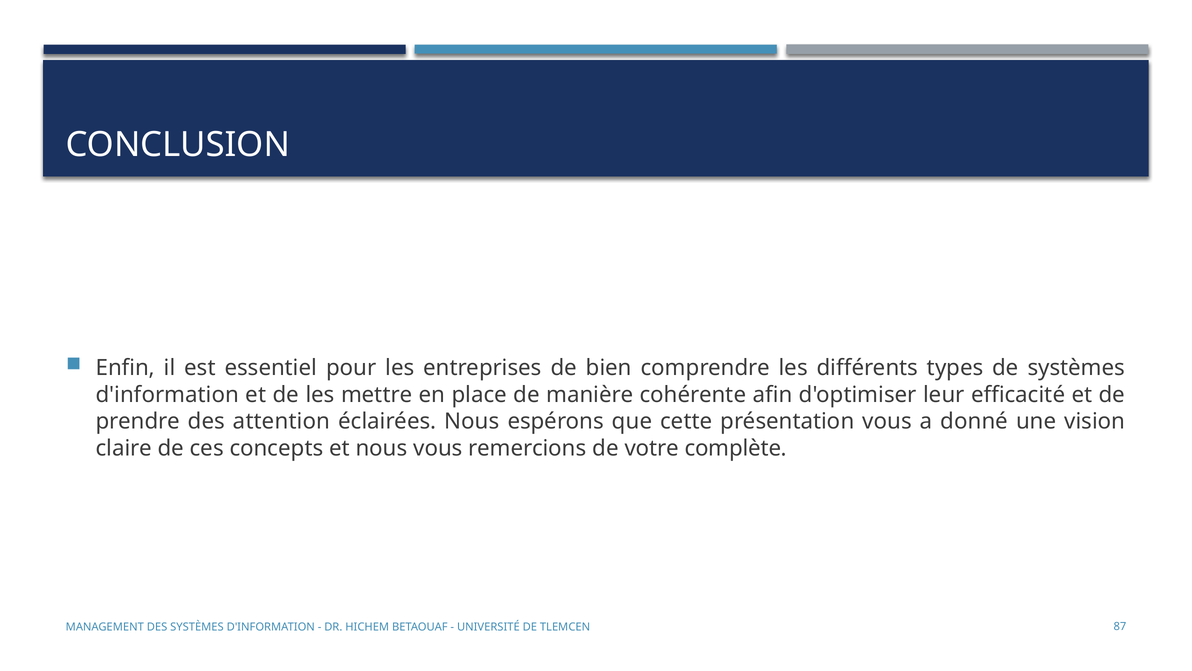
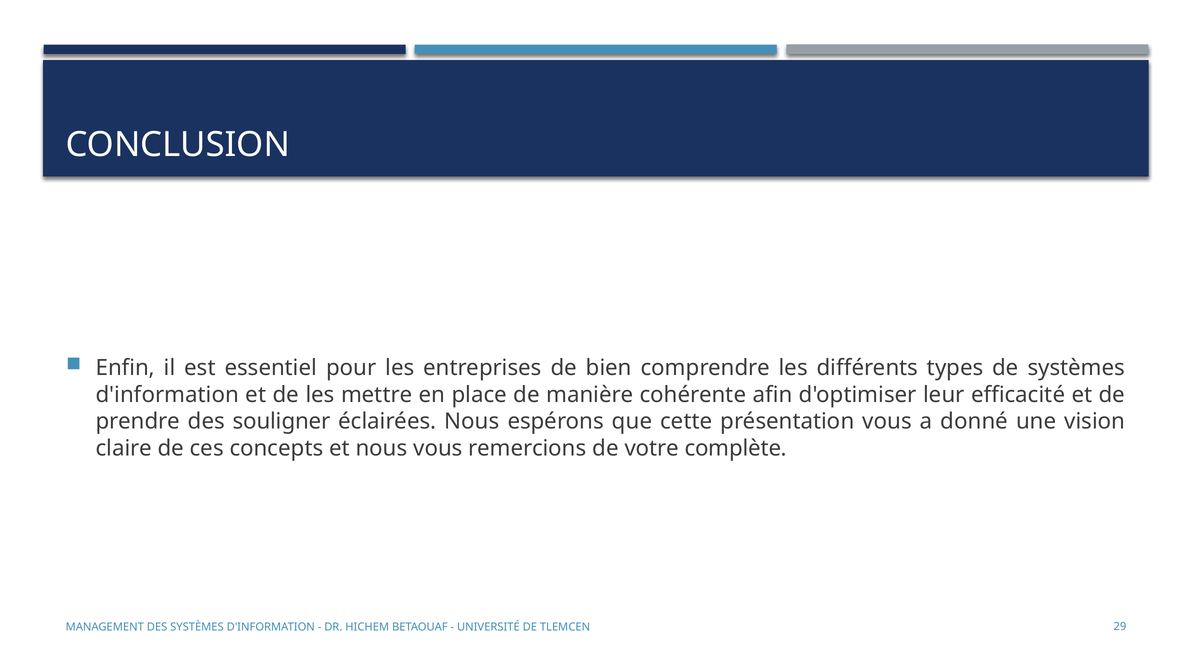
attention: attention -> souligner (282, 421)
87: 87 -> 29 (1120, 626)
